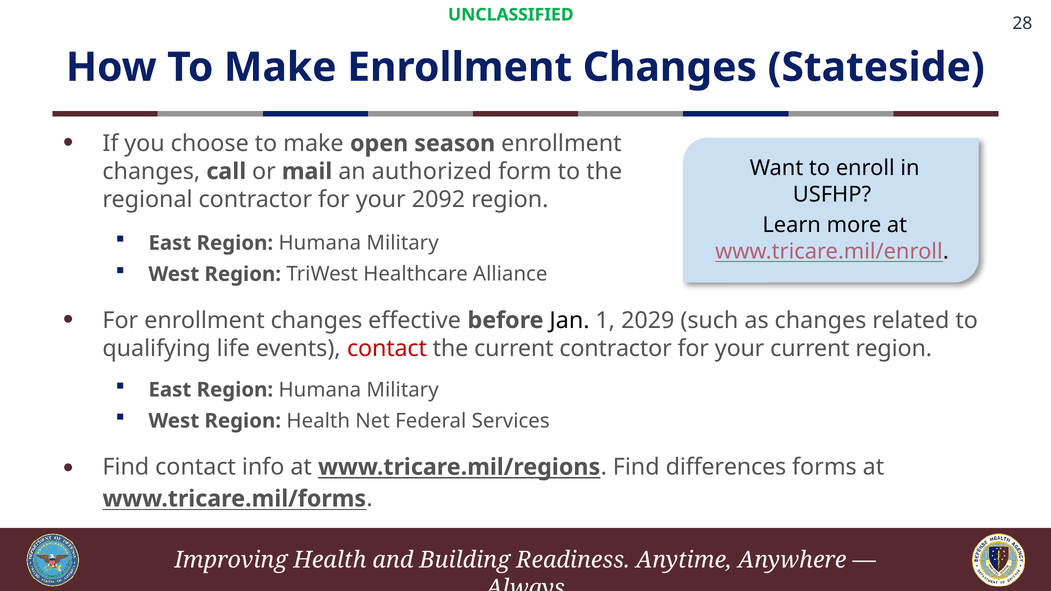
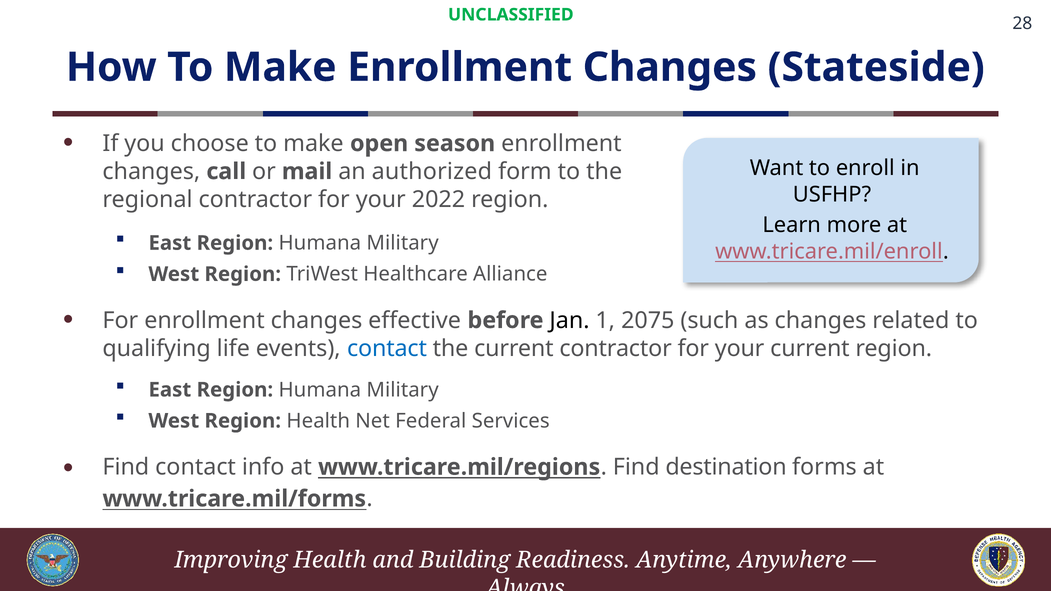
2092: 2092 -> 2022 (438, 200)
2029: 2029 -> 2075 (648, 320)
contact colour: red -> blue (387, 348)
differences: differences -> destination (726, 467)
